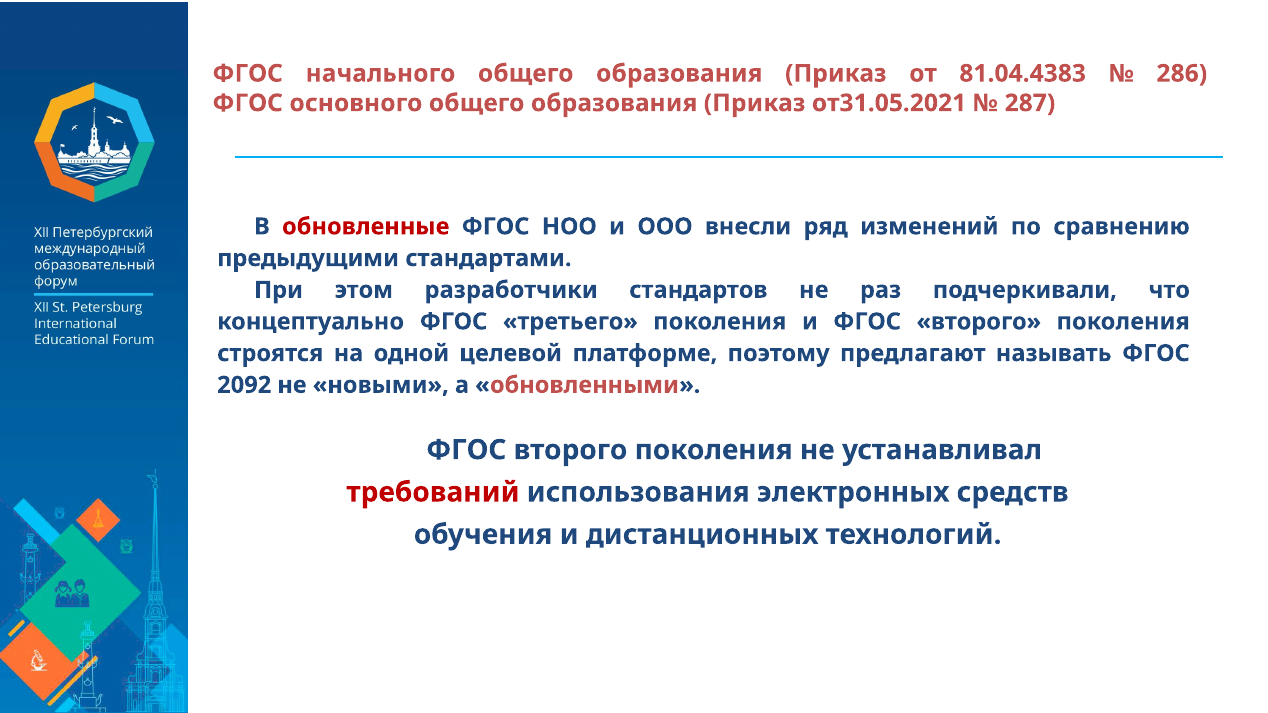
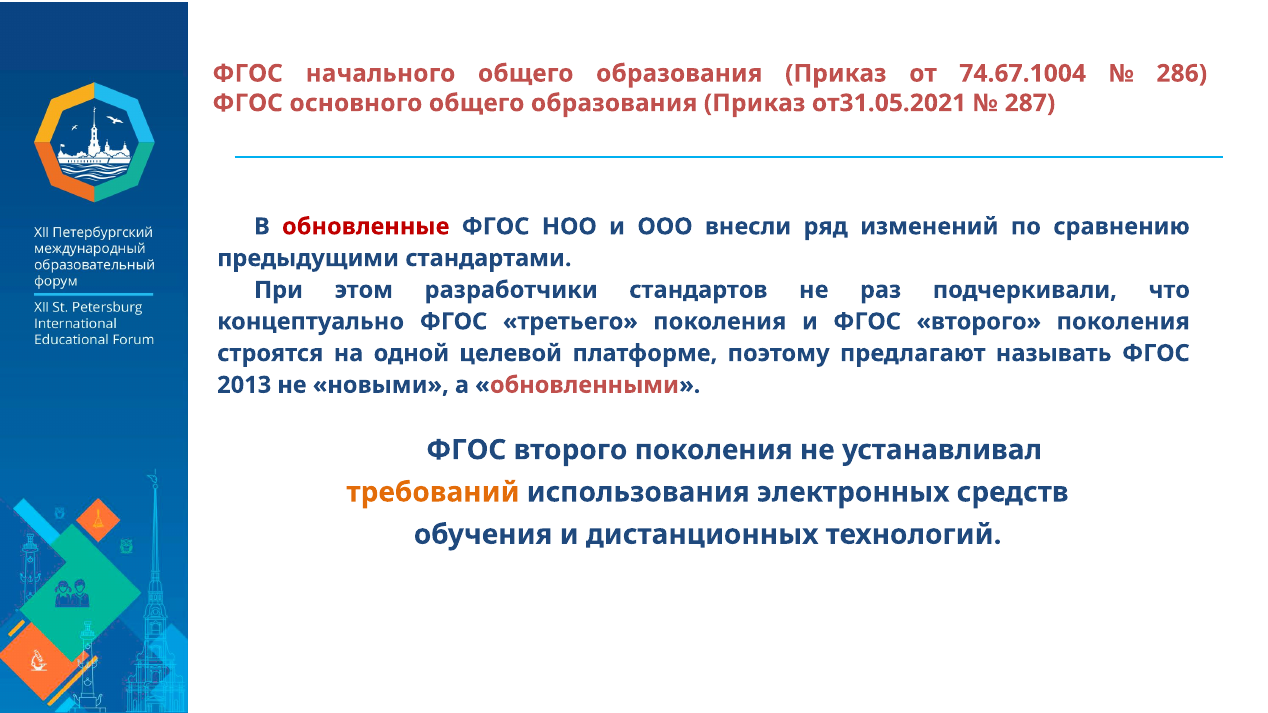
81.04.4383: 81.04.4383 -> 74.67.1004 (1023, 74)
2092: 2092 -> 2013 (244, 385)
требований colour: red -> orange (433, 492)
